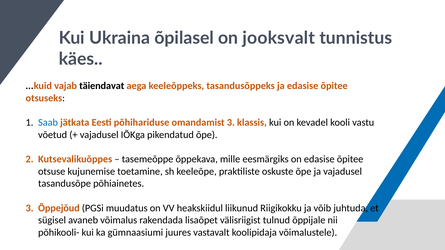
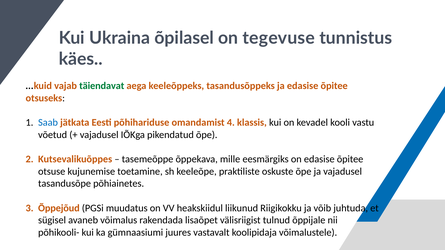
jooksvalt: jooksvalt -> tegevuse (279, 38)
täiendavat colour: black -> green (102, 86)
omandamist 3: 3 -> 4 (231, 123)
